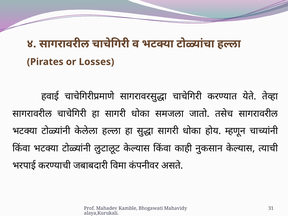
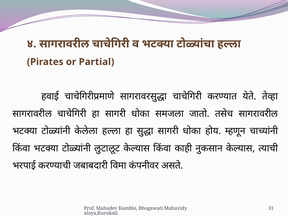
Losses: Losses -> Partial (97, 62)
